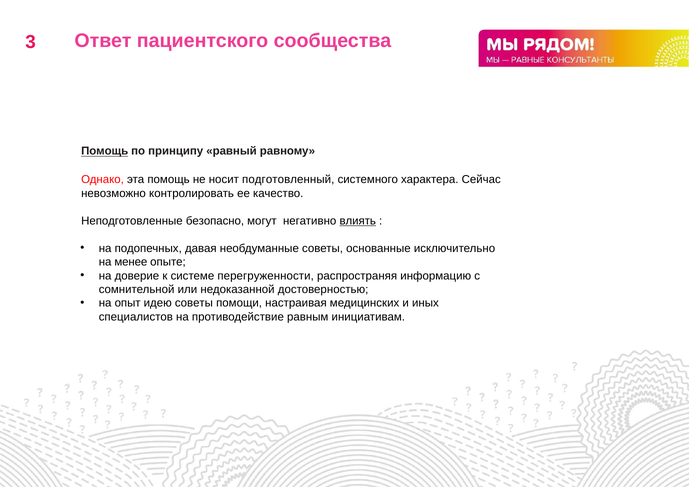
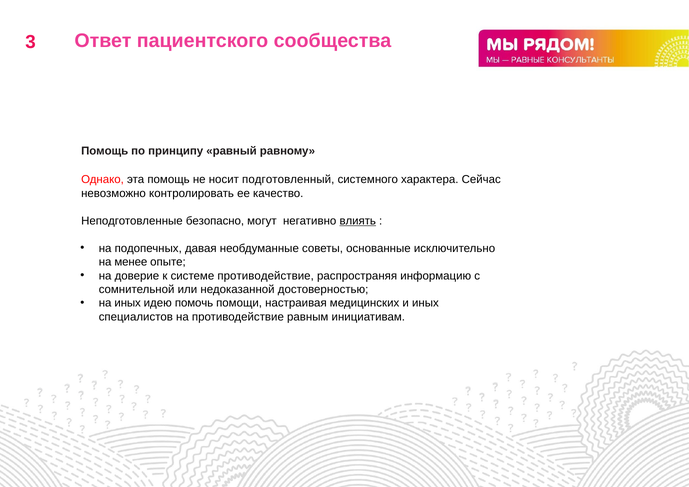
Помощь underline: present -> none (105, 151)
системе перегруженности: перегруженности -> противодействие (266, 276)
на опыт: опыт -> иных (128, 303)
идею советы: советы -> помочь (194, 303)
